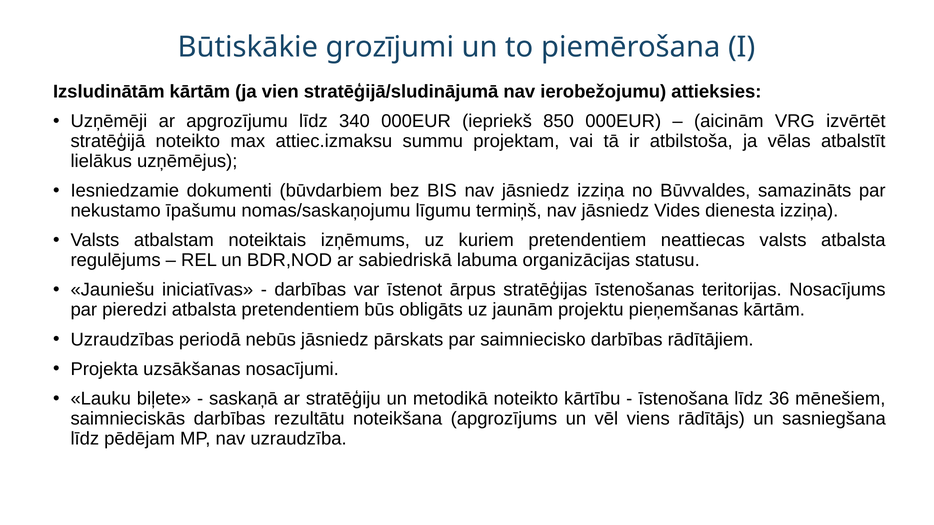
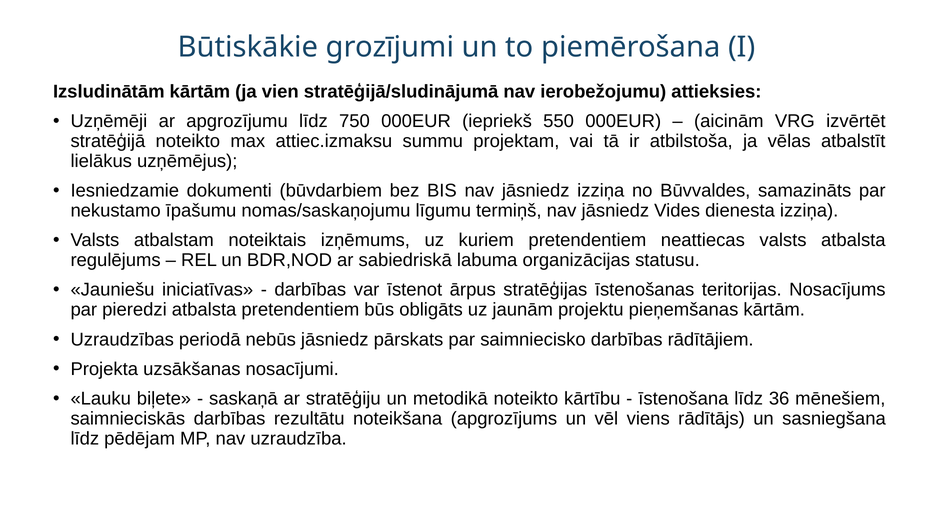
340: 340 -> 750 (354, 121)
850: 850 -> 550 (559, 121)
